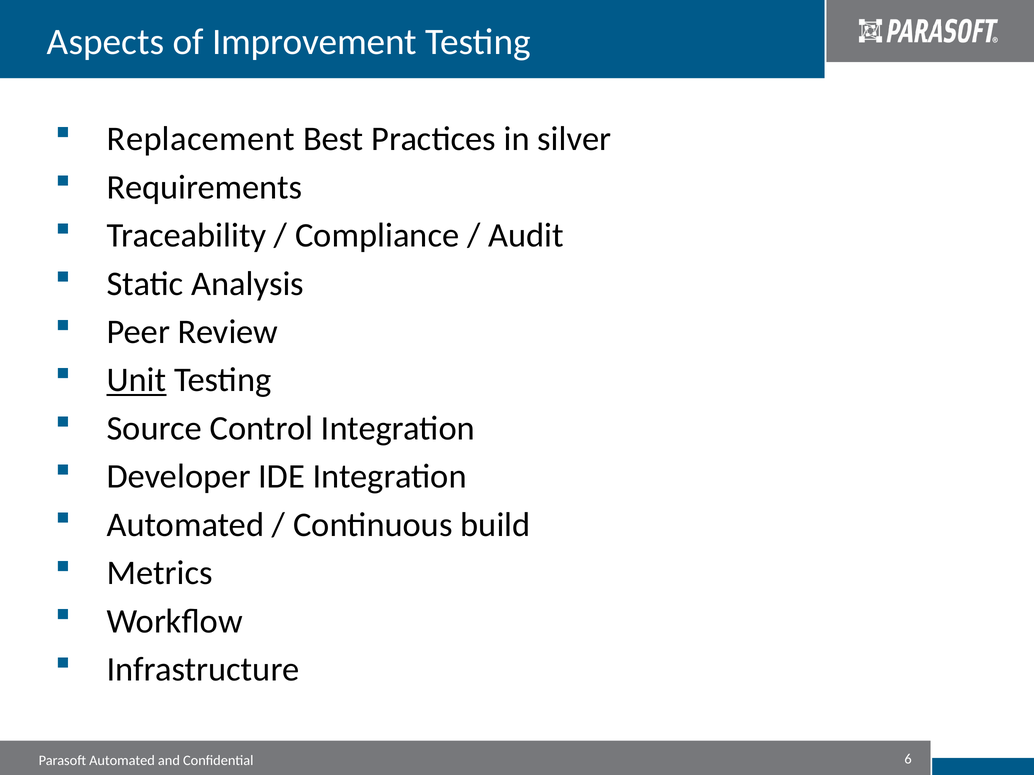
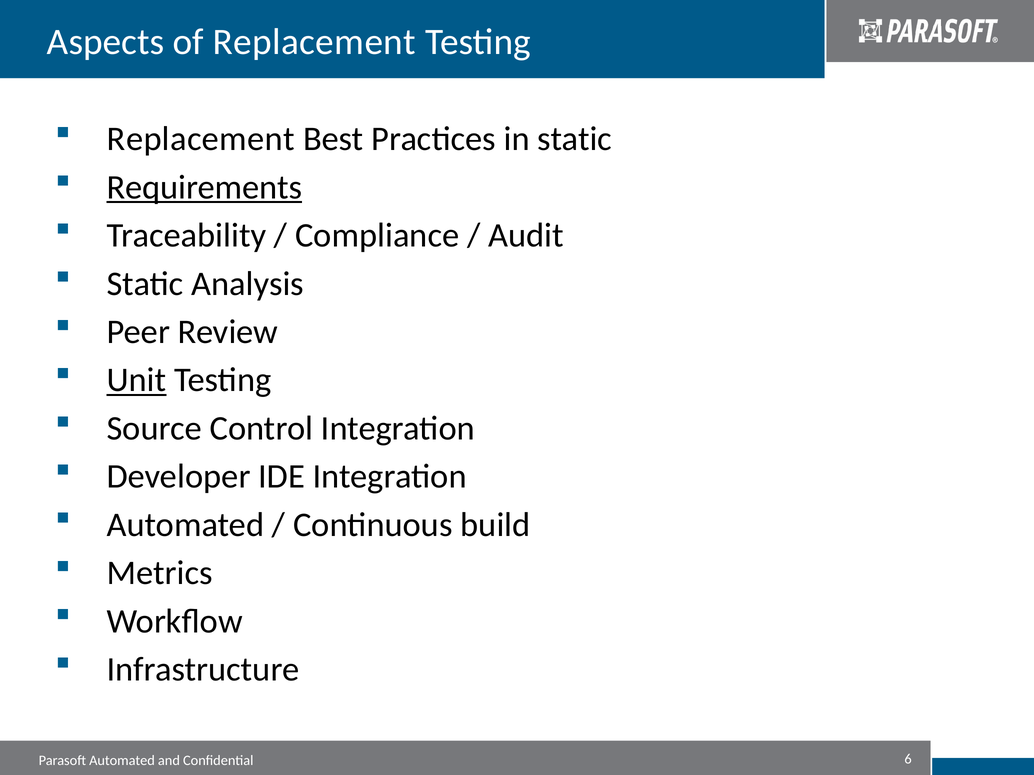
of Improvement: Improvement -> Replacement (314, 42)
in silver: silver -> static (575, 139)
Requirements underline: none -> present (205, 187)
